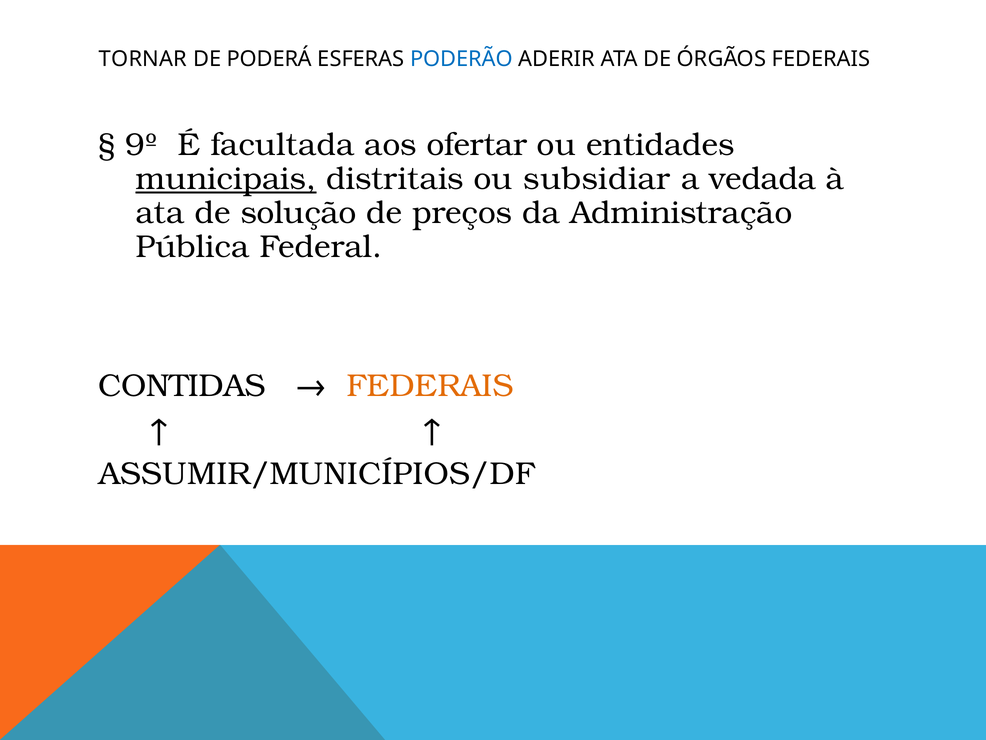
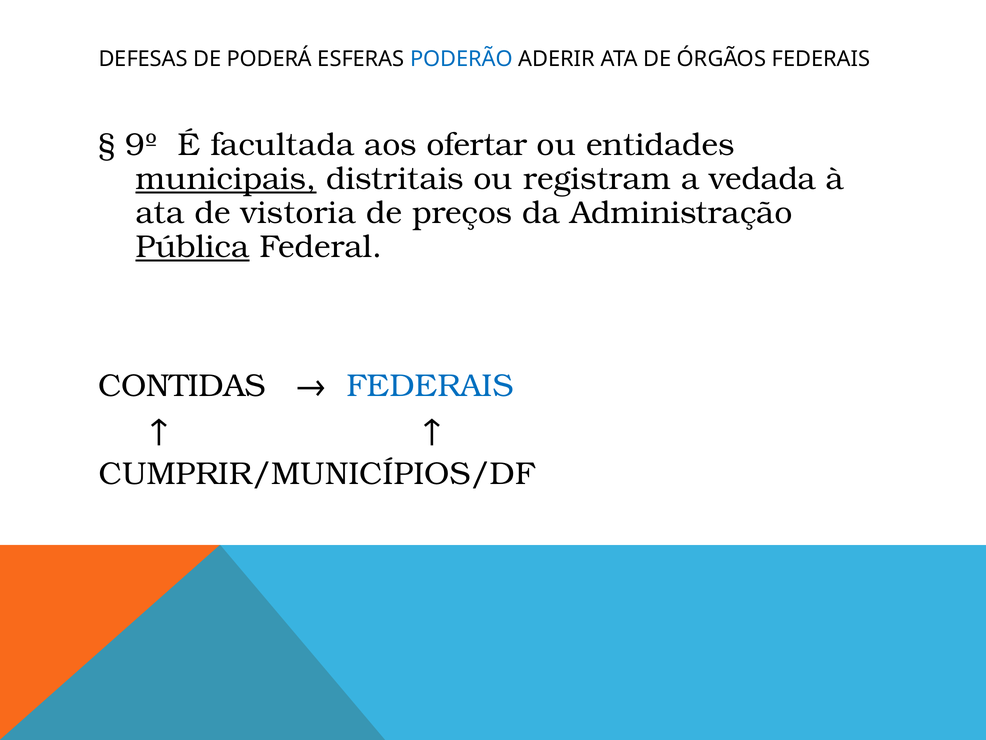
TORNAR: TORNAR -> DEFESAS (143, 59)
subsidiar: subsidiar -> registram (597, 179)
solução: solução -> vistoria (298, 213)
Pública underline: none -> present (193, 247)
FEDERAIS colour: orange -> blue (430, 386)
ASSUMIR/MUNICÍPIOS/DF: ASSUMIR/MUNICÍPIOS/DF -> CUMPRIR/MUNICÍPIOS/DF (317, 473)
